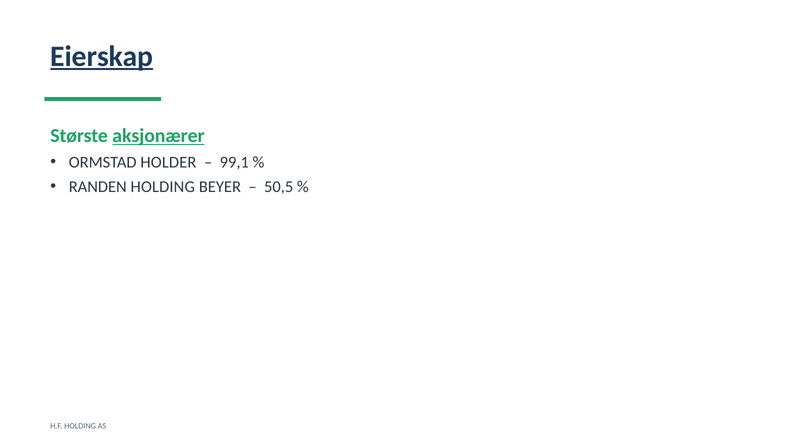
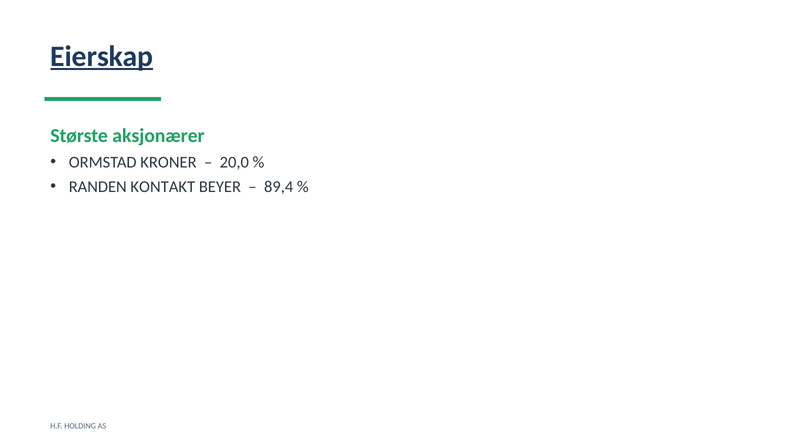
aksjonærer underline: present -> none (158, 136)
HOLDER: HOLDER -> KRONER (168, 162)
99,1: 99,1 -> 20,0 (234, 162)
RANDEN HOLDING: HOLDING -> KONTAKT (163, 187)
50,5: 50,5 -> 89,4 (279, 187)
